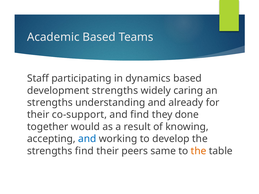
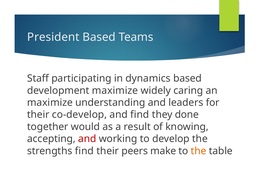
Academic: Academic -> President (53, 37)
development strengths: strengths -> maximize (115, 91)
strengths: strengths -> maximize (50, 103)
already: already -> leaders (186, 103)
co-support: co-support -> co-develop (79, 115)
and colour: blue -> red (87, 139)
same: same -> make (163, 151)
